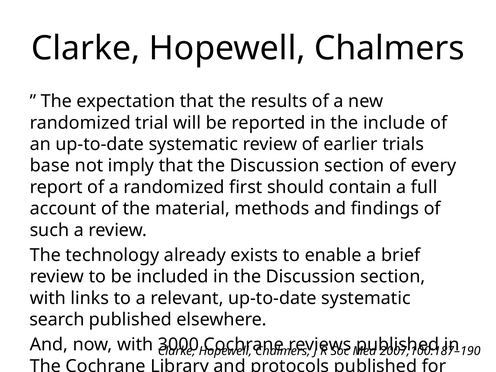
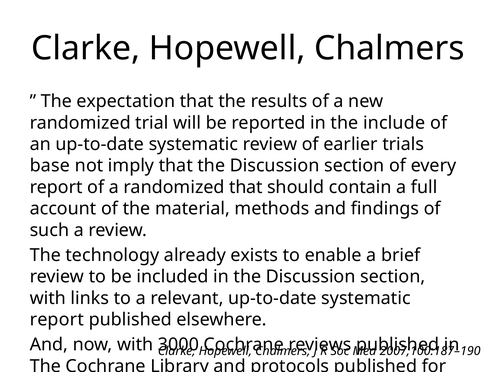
randomized first: first -> that (246, 187)
search: search -> report (57, 320)
